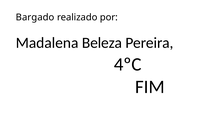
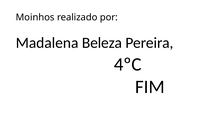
Bargado: Bargado -> Moinhos (35, 17)
